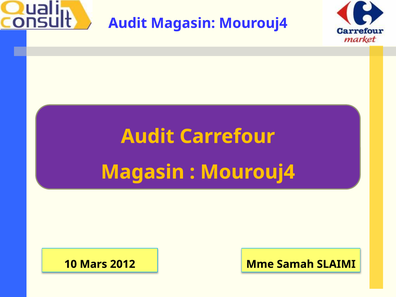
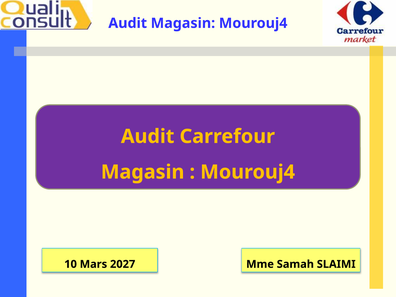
2012: 2012 -> 2027 (123, 264)
